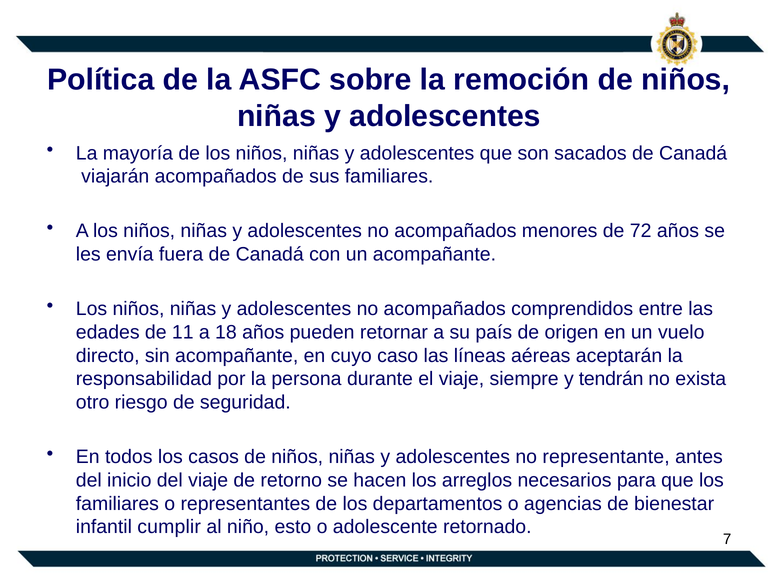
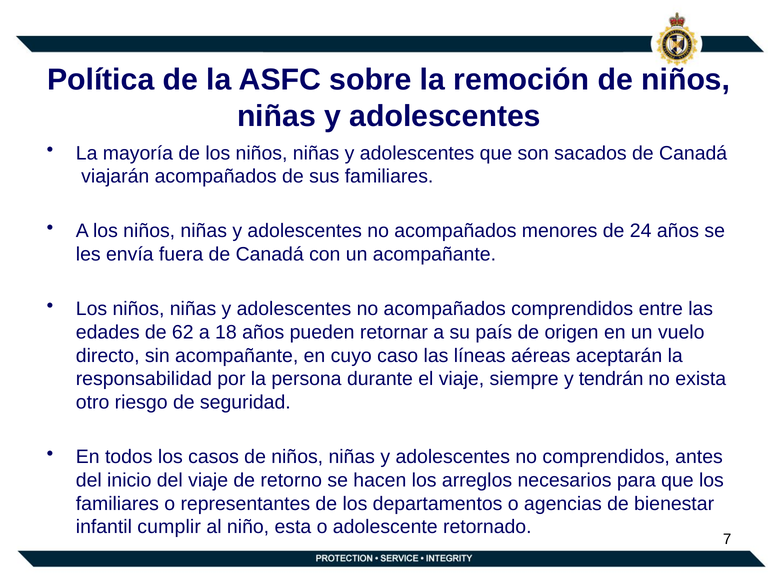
72: 72 -> 24 (641, 231)
11: 11 -> 62 (183, 332)
no representante: representante -> comprendidos (606, 456)
esto: esto -> esta (293, 527)
